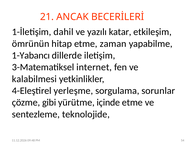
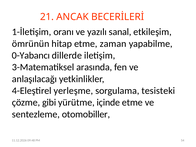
dahil: dahil -> oranı (64, 32)
katar: katar -> sanal (120, 32)
1-Yabancı: 1-Yabancı -> 0-Yabancı (31, 55)
internet: internet -> arasında (94, 67)
kalabilmesi: kalabilmesi -> anlaşılacağı (34, 79)
sorunlar: sorunlar -> tesisteki (158, 91)
teknolojide: teknolojide -> otomobiller (86, 114)
